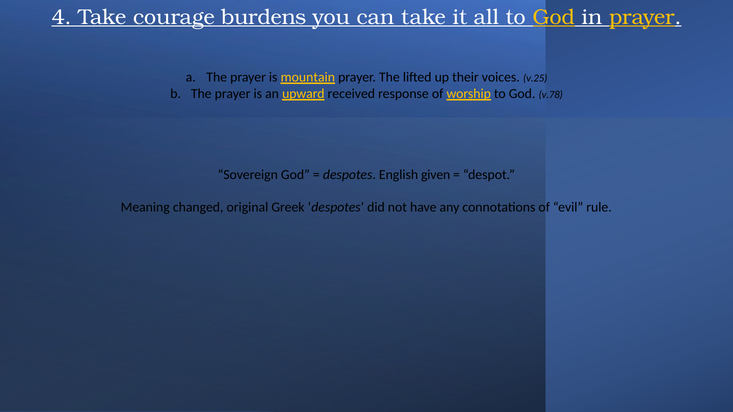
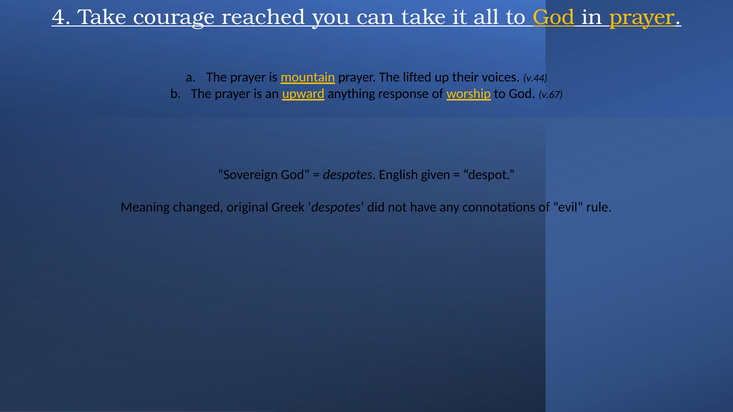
burdens: burdens -> reached (264, 17)
v.25: v.25 -> v.44 (535, 78)
received: received -> anything (351, 94)
v.78: v.78 -> v.67 (551, 95)
